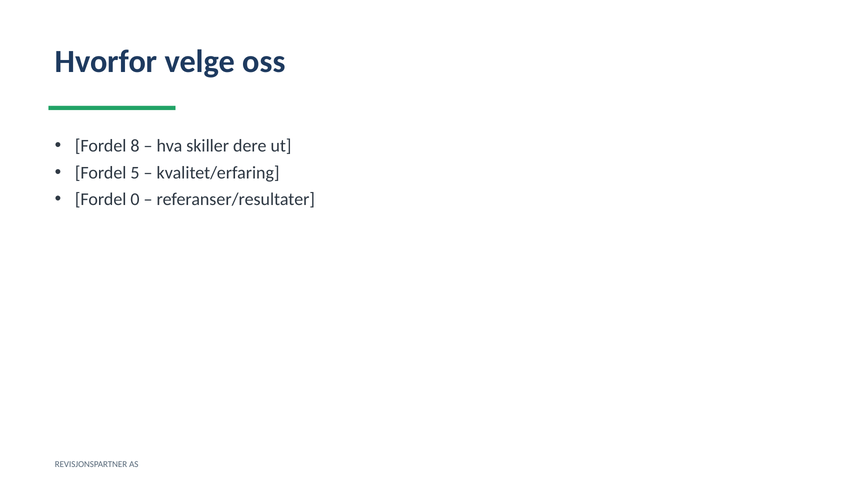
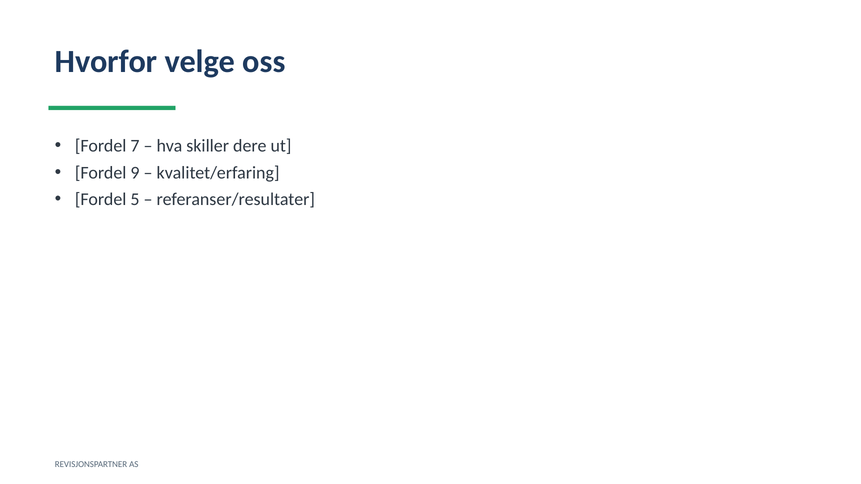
8: 8 -> 7 (135, 146)
5: 5 -> 9 (135, 173)
0: 0 -> 5 (135, 200)
